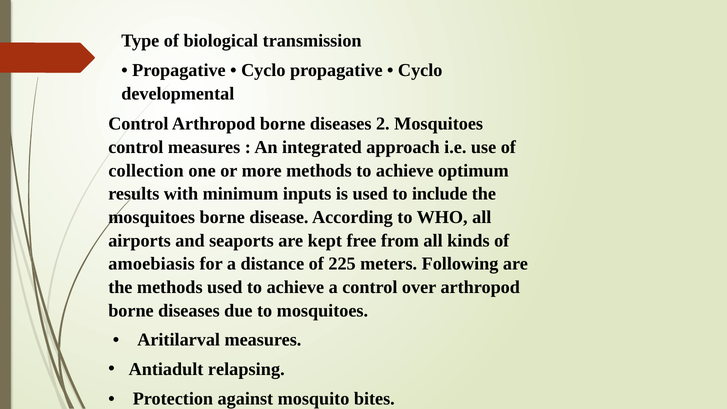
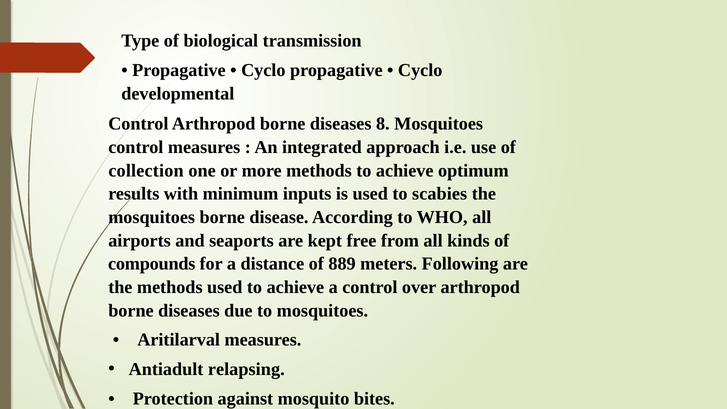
2: 2 -> 8 (383, 124)
include: include -> scabies (440, 194)
amoebiasis: amoebiasis -> compounds (152, 264)
225: 225 -> 889 (342, 264)
